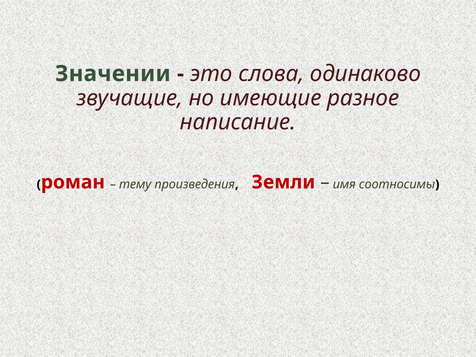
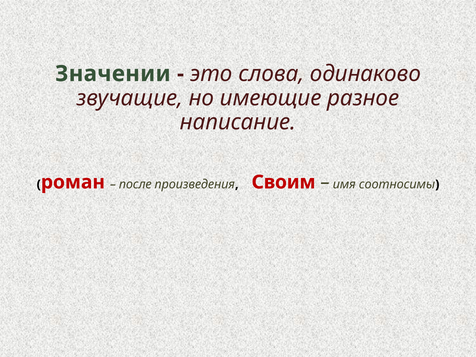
тему: тему -> после (135, 184)
Земли: Земли -> Своим (284, 182)
